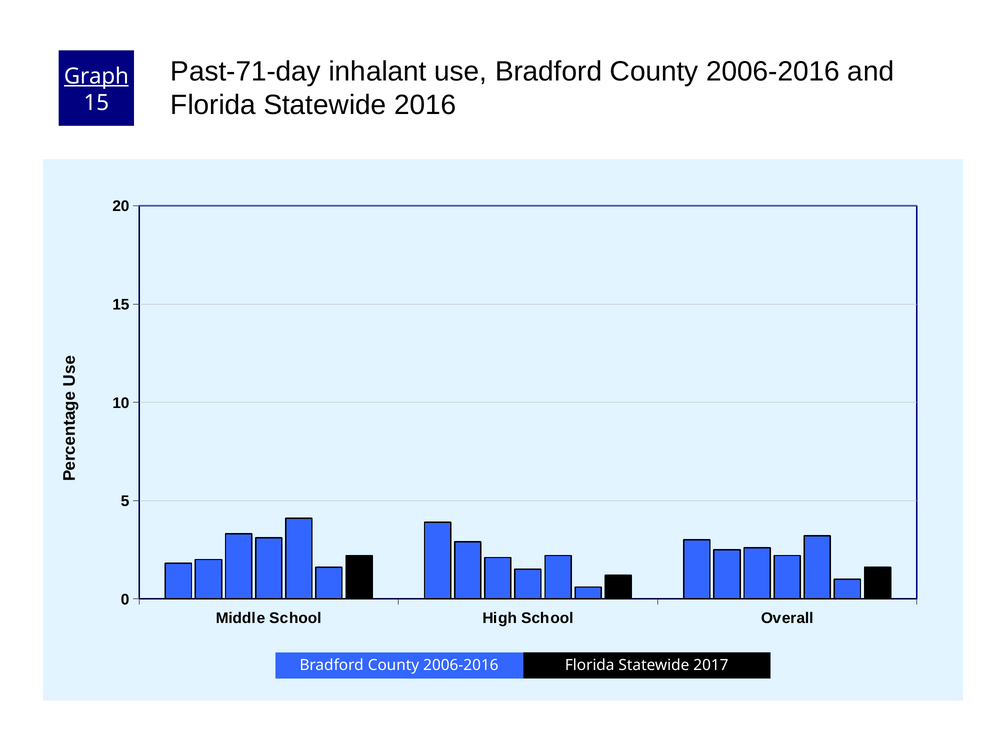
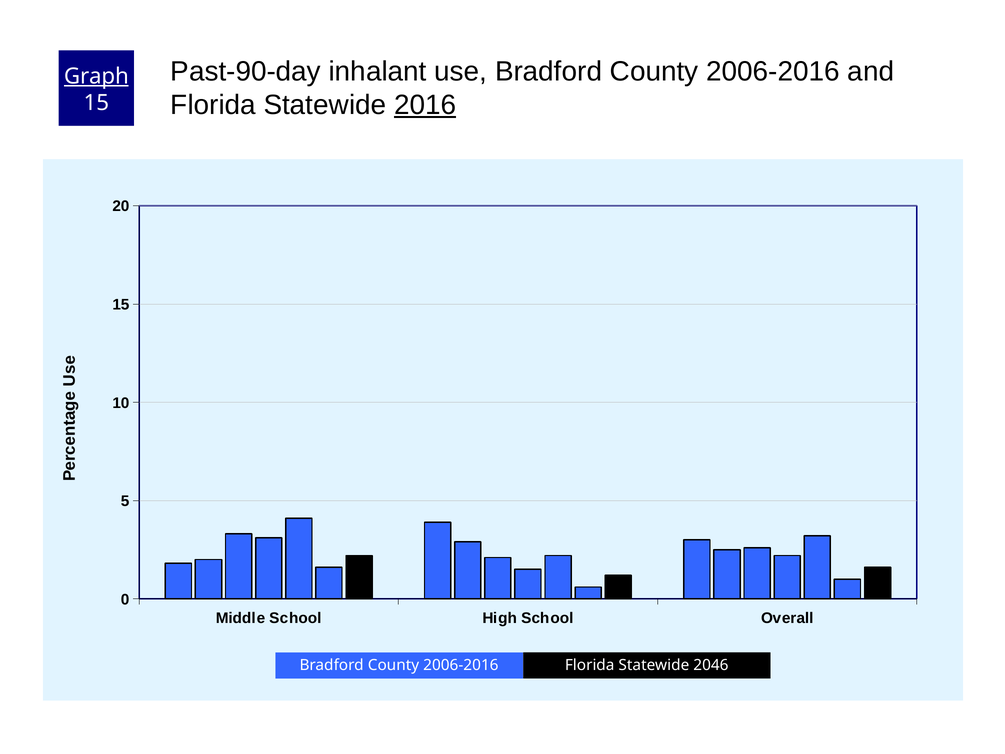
Past-71-day: Past-71-day -> Past-90-day (246, 71)
2016 underline: none -> present (425, 105)
2017: 2017 -> 2046 (711, 665)
